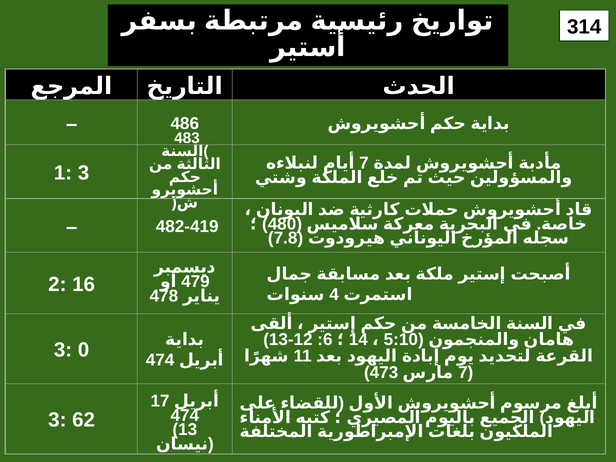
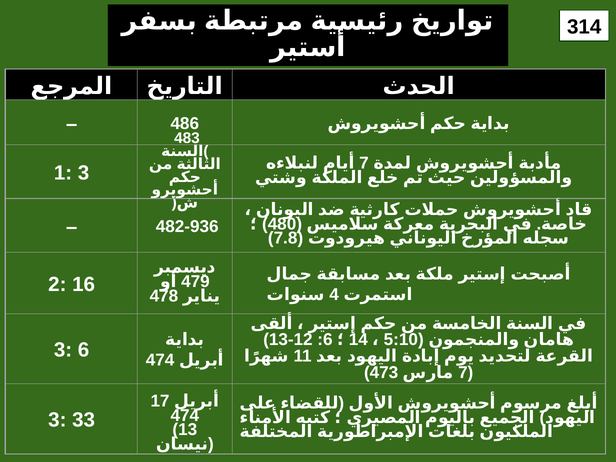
482-419: 482-419 -> 482-936 (187, 227)
3 0: 0 -> 6 (84, 350)
62: 62 -> 33 (84, 420)
